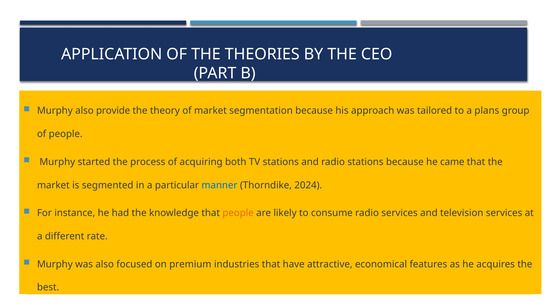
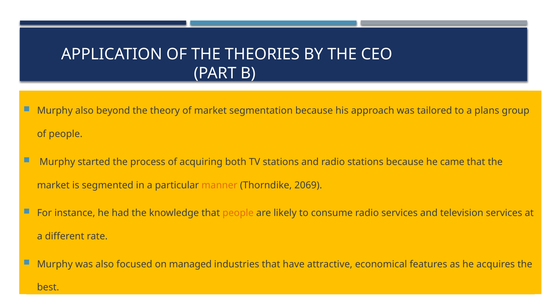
provide: provide -> beyond (113, 111)
manner colour: blue -> orange (219, 185)
2024: 2024 -> 2069 (308, 185)
premium: premium -> managed (190, 264)
